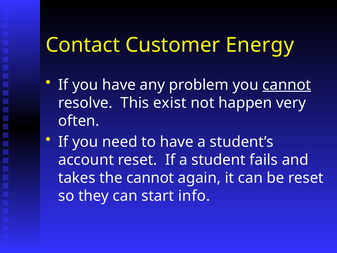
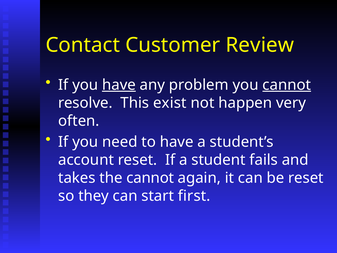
Energy: Energy -> Review (260, 45)
have underline: none -> present (119, 85)
info: info -> first (194, 196)
